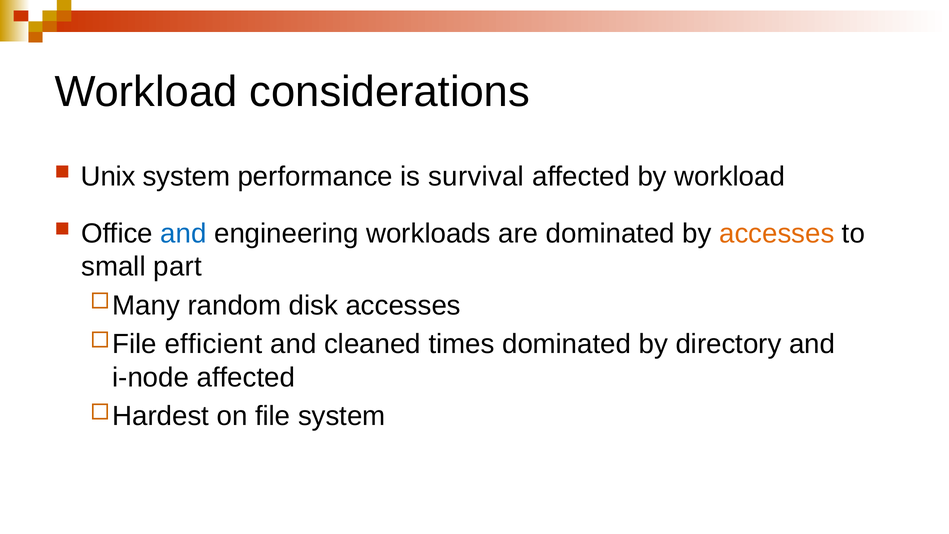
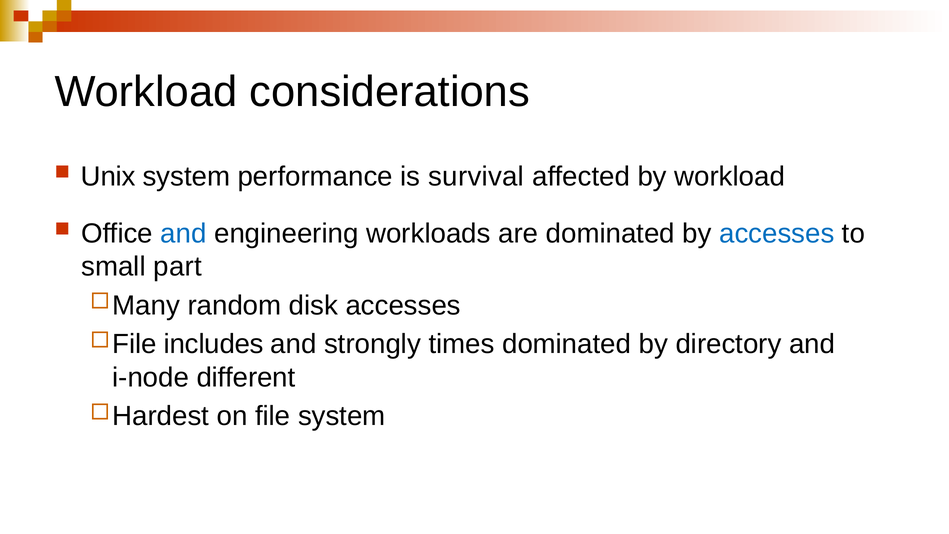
accesses colour: orange -> blue (777, 233)
efficient: efficient -> includes (214, 344)
cleaned: cleaned -> strongly (372, 344)
i-node affected: affected -> different (246, 377)
